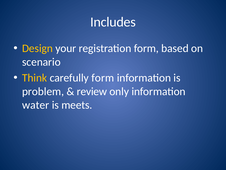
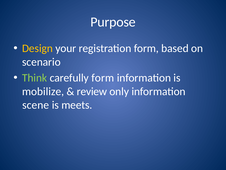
Includes: Includes -> Purpose (113, 22)
Think colour: yellow -> light green (35, 78)
problem: problem -> mobilize (43, 91)
water: water -> scene (36, 105)
